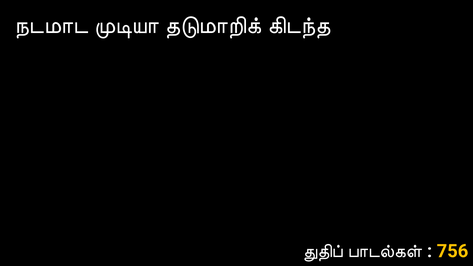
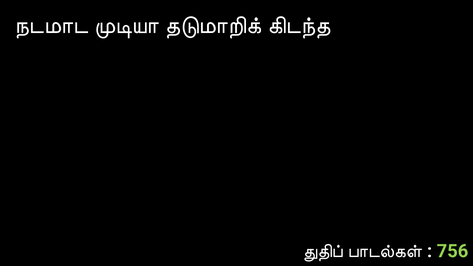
756 colour: yellow -> light green (452, 251)
